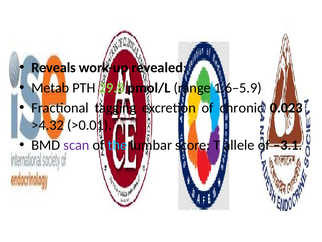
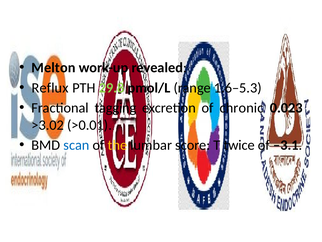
Reveals: Reveals -> Melton (53, 68)
Metab: Metab -> Reflux (50, 88)
1.6–5.9: 1.6–5.9 -> 1.6–5.3 (238, 88)
>4.32: >4.32 -> >3.02 (48, 125)
scan colour: purple -> blue (76, 145)
the colour: light blue -> yellow (117, 145)
allele: allele -> twice (239, 145)
